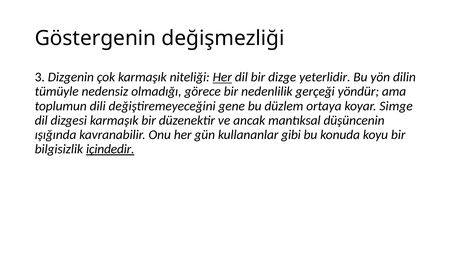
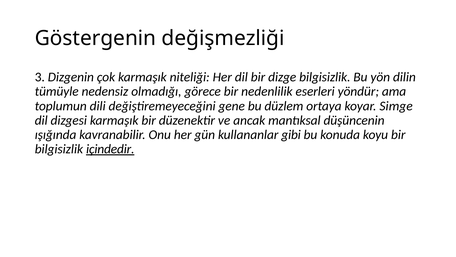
Her underline: present -> none (222, 77)
dizge yeterlidir: yeterlidir -> bilgisizlik (325, 77)
gerçeği: gerçeği -> eserleri (315, 91)
